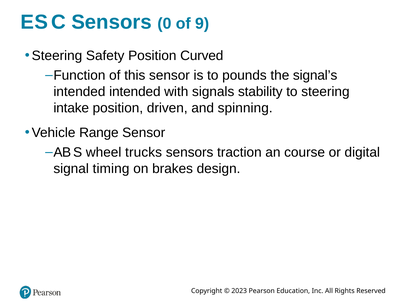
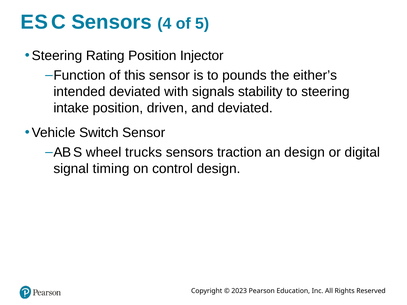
0: 0 -> 4 (164, 24)
9: 9 -> 5 (202, 24)
Safety: Safety -> Rating (105, 56)
Curved: Curved -> Injector (202, 56)
signal’s: signal’s -> either’s (315, 76)
intended intended: intended -> deviated (135, 92)
and spinning: spinning -> deviated (245, 108)
Range: Range -> Switch (99, 133)
an course: course -> design (305, 153)
brakes: brakes -> control (173, 169)
